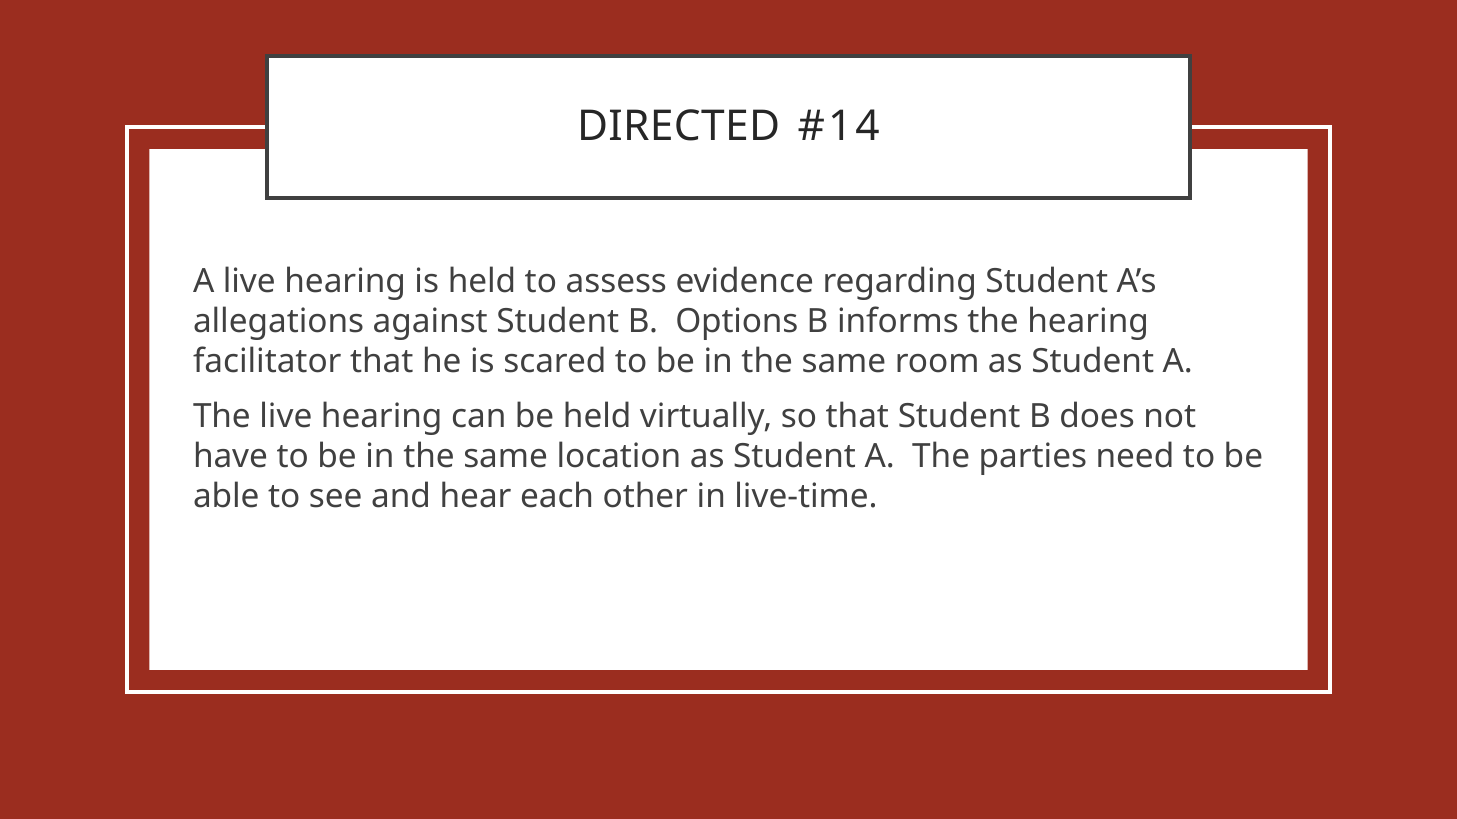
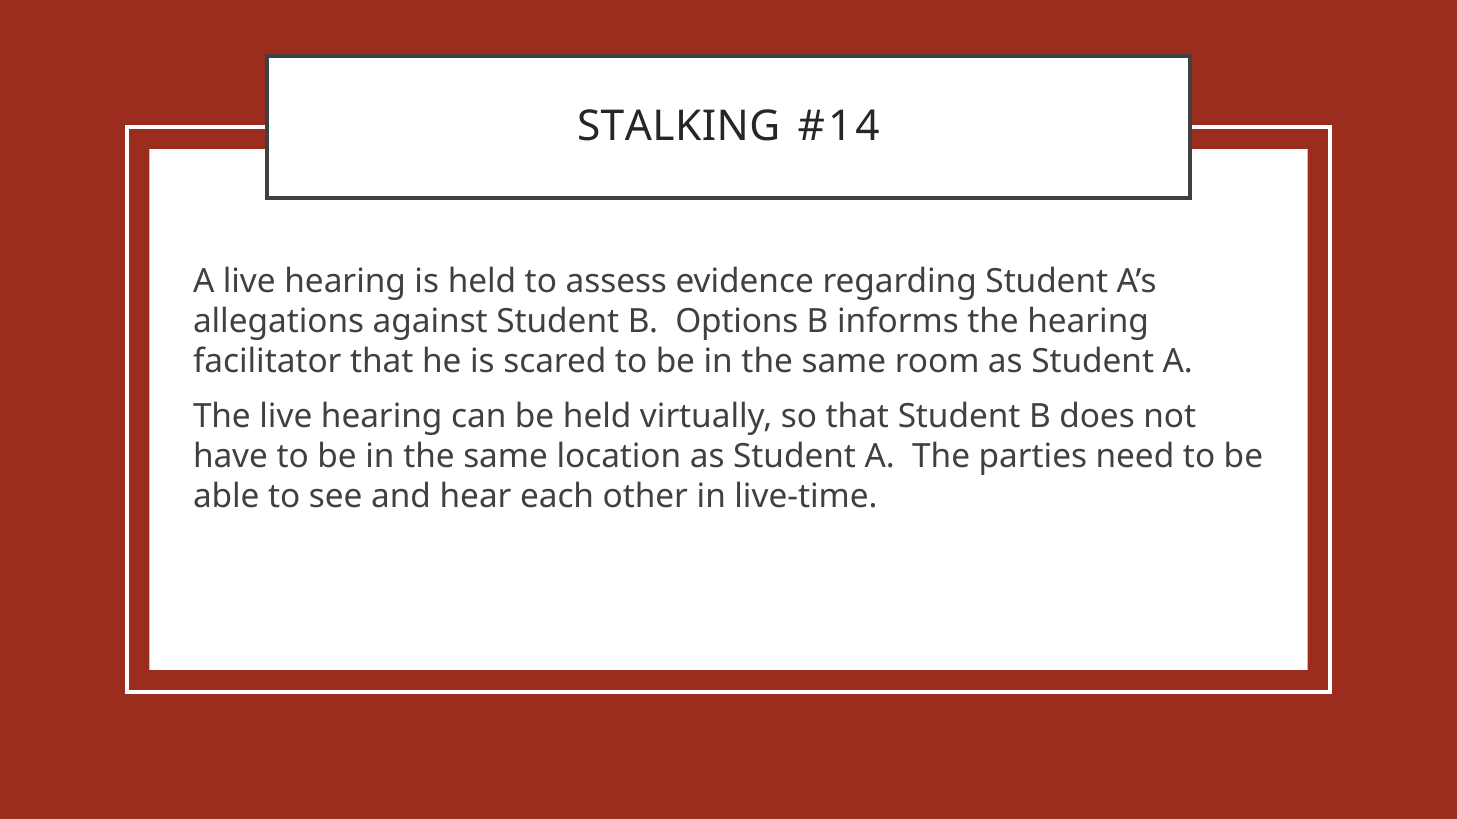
DIRECTED: DIRECTED -> STALKING (679, 127)
